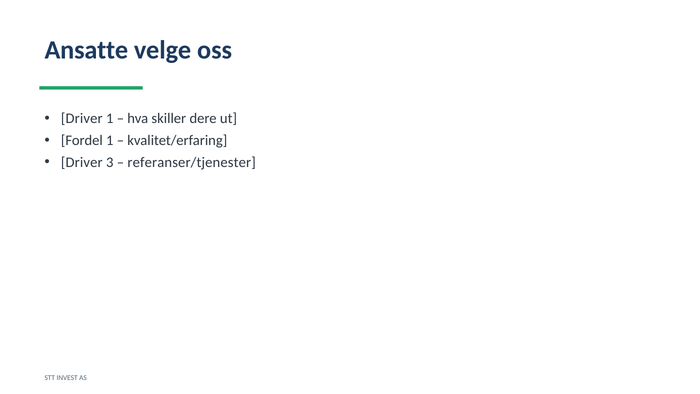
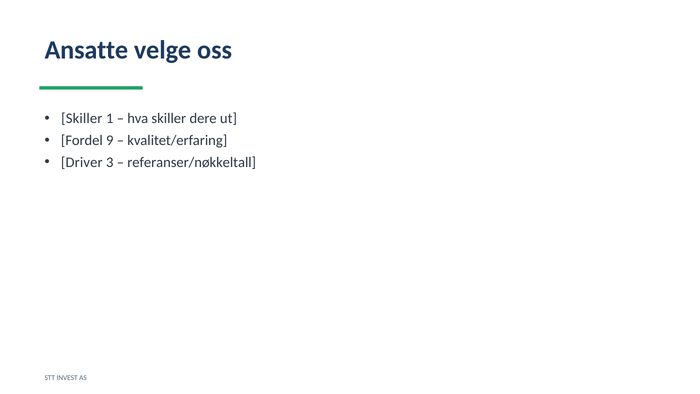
Driver: Driver -> Skiller (82, 119)
Fordel 1: 1 -> 9 (110, 140)
referanser/tjenester: referanser/tjenester -> referanser/nøkkeltall (192, 162)
